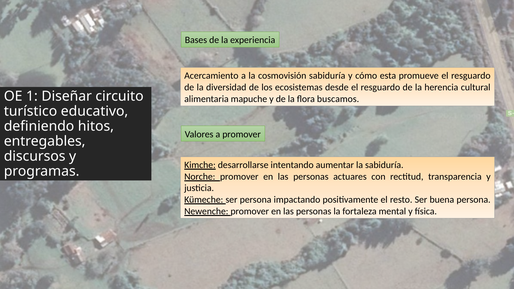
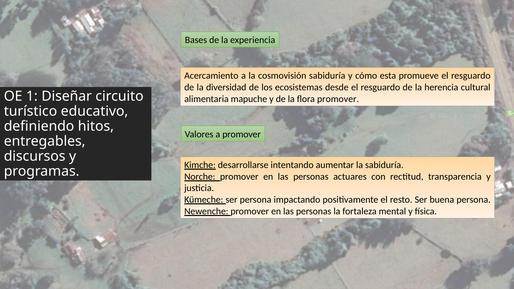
flora buscamos: buscamos -> promover (338, 99)
